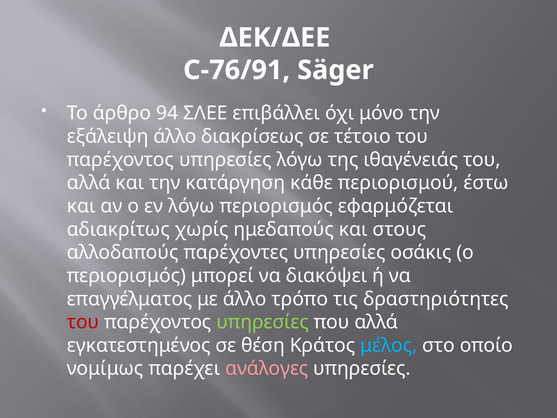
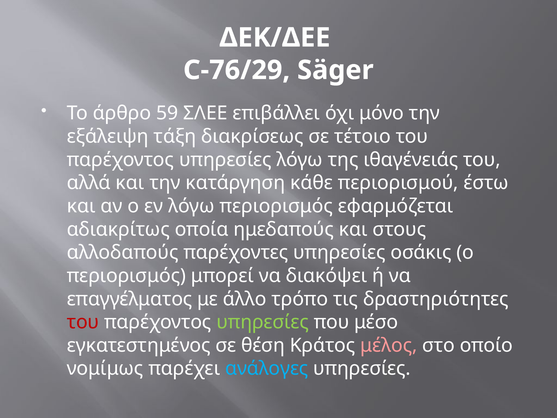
C-76/91: C-76/91 -> C-76/29 (237, 70)
94: 94 -> 59 (167, 113)
εξάλειψη άλλο: άλλο -> τάξη (175, 136)
χωρίς: χωρίς -> οποία (202, 229)
που αλλά: αλλά -> μέσο (376, 322)
μέλος colour: light blue -> pink (389, 345)
ανάλογες colour: pink -> light blue (267, 368)
